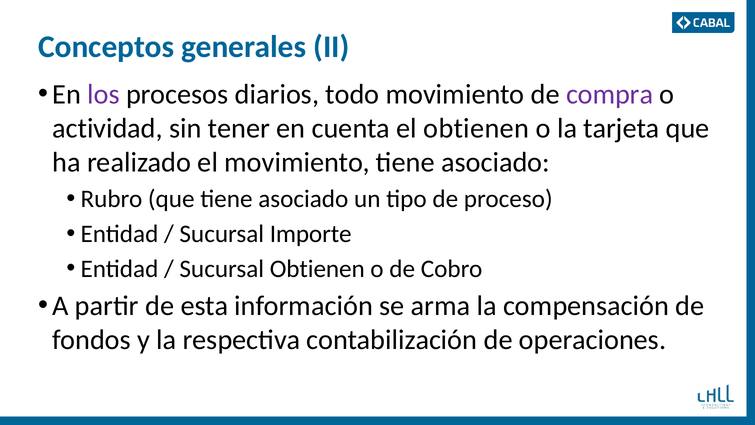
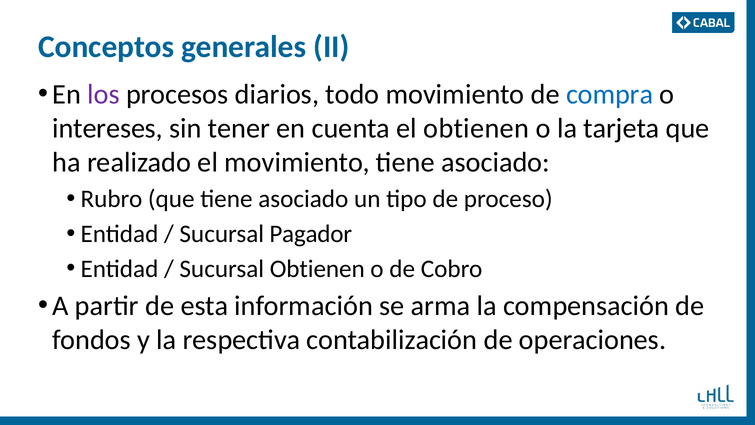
compra colour: purple -> blue (610, 94)
actividad: actividad -> intereses (108, 128)
Importe: Importe -> Pagador (311, 234)
